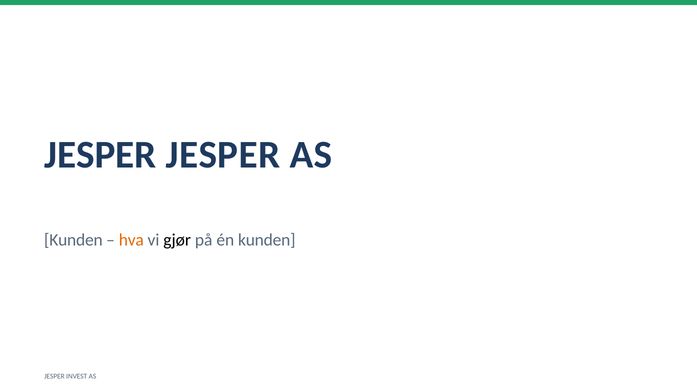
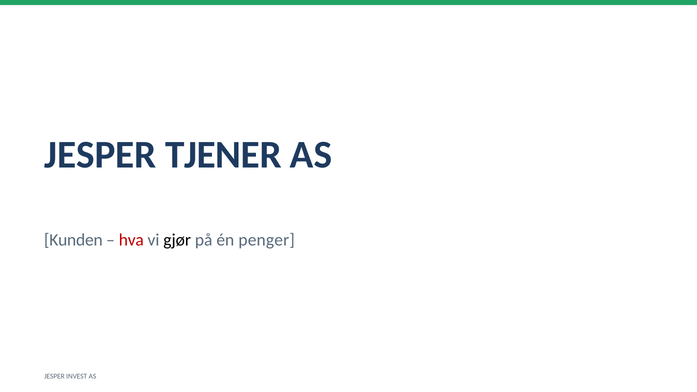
JESPER JESPER: JESPER -> TJENER (223, 155)
hva colour: orange -> red (131, 240)
én kunden: kunden -> penger (267, 240)
